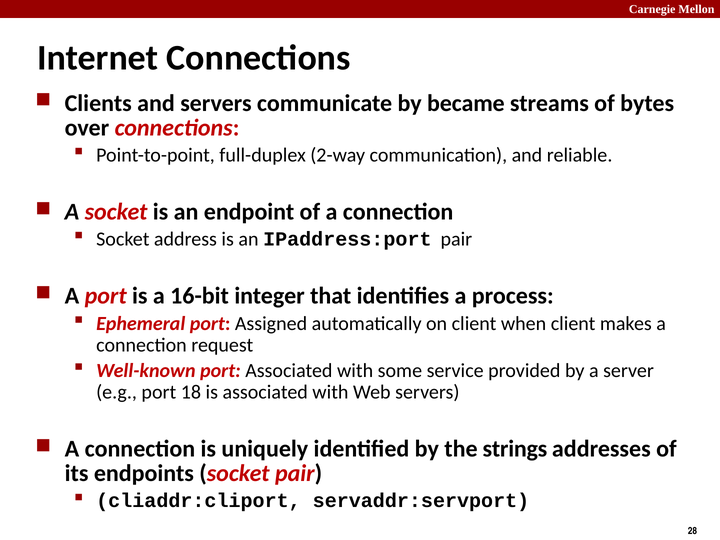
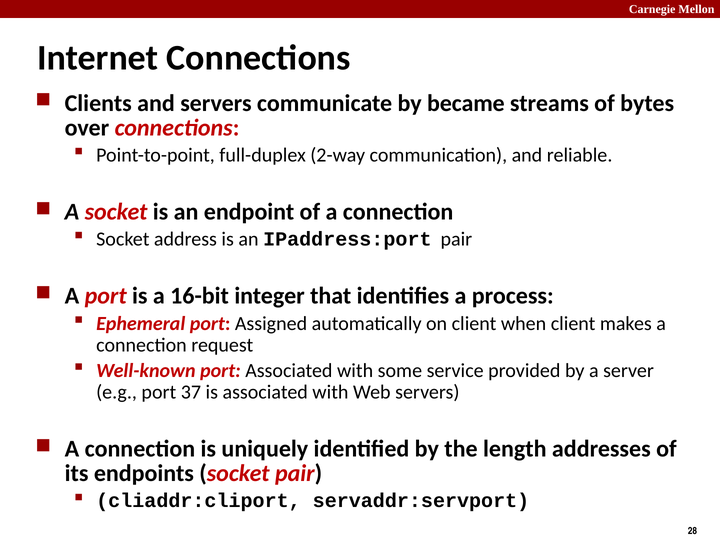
18: 18 -> 37 (191, 392)
strings: strings -> length (515, 449)
